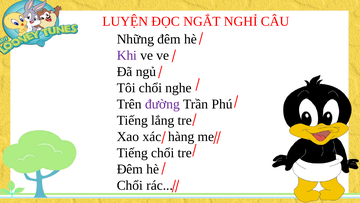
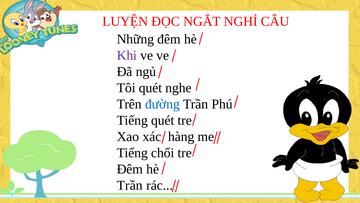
Tôi chổi: chổi -> quét (150, 88)
đường colour: purple -> blue (162, 104)
Tiếng lắng: lắng -> quét (163, 120)
Chổi: Chổi -> Trần (130, 185)
